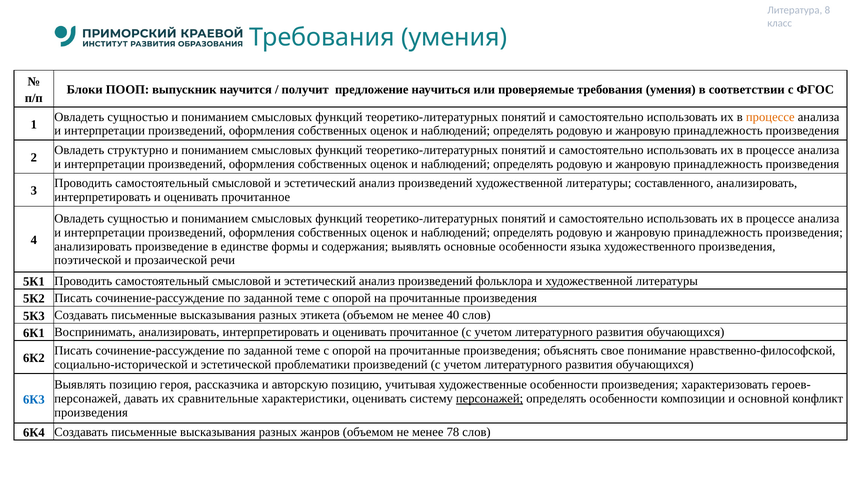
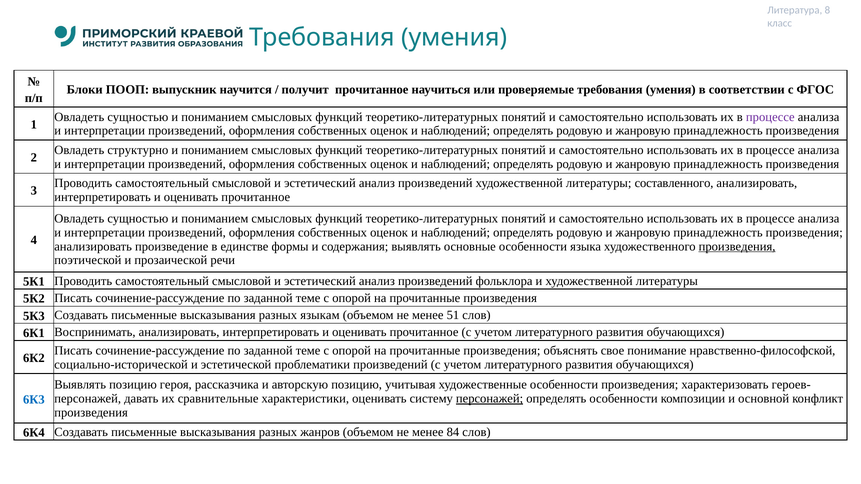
получит предложение: предложение -> прочитанное (372, 90)
процессе colour: orange -> purple (770, 117)
произведения underline: none -> present (737, 247)
этикета: этикета -> языкам (320, 315)
40: 40 -> 51 (453, 315)
78: 78 -> 84 (453, 432)
